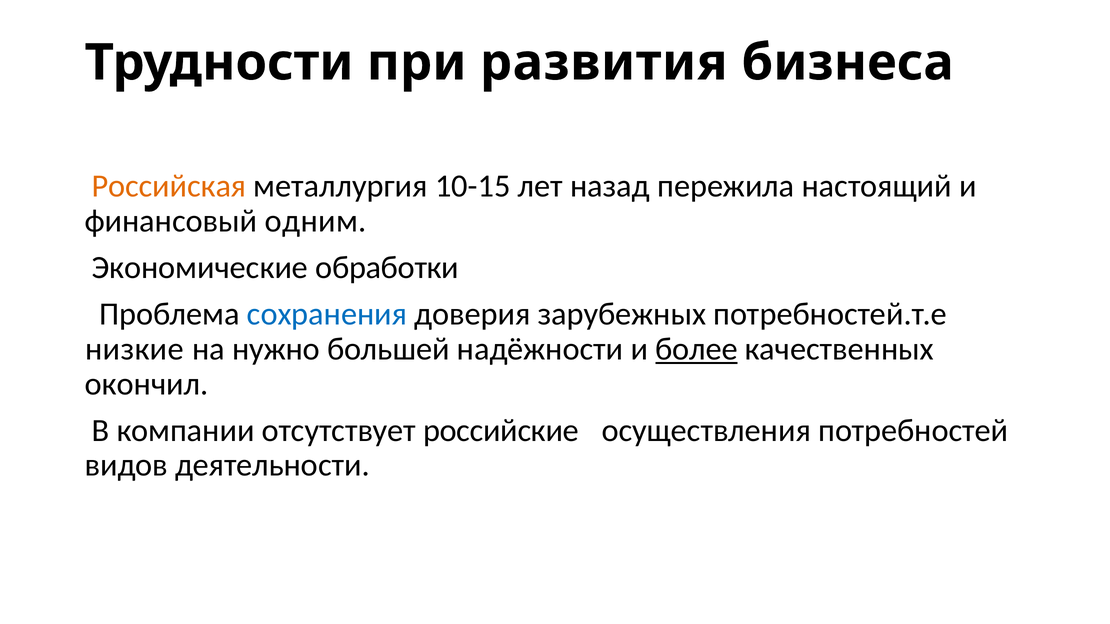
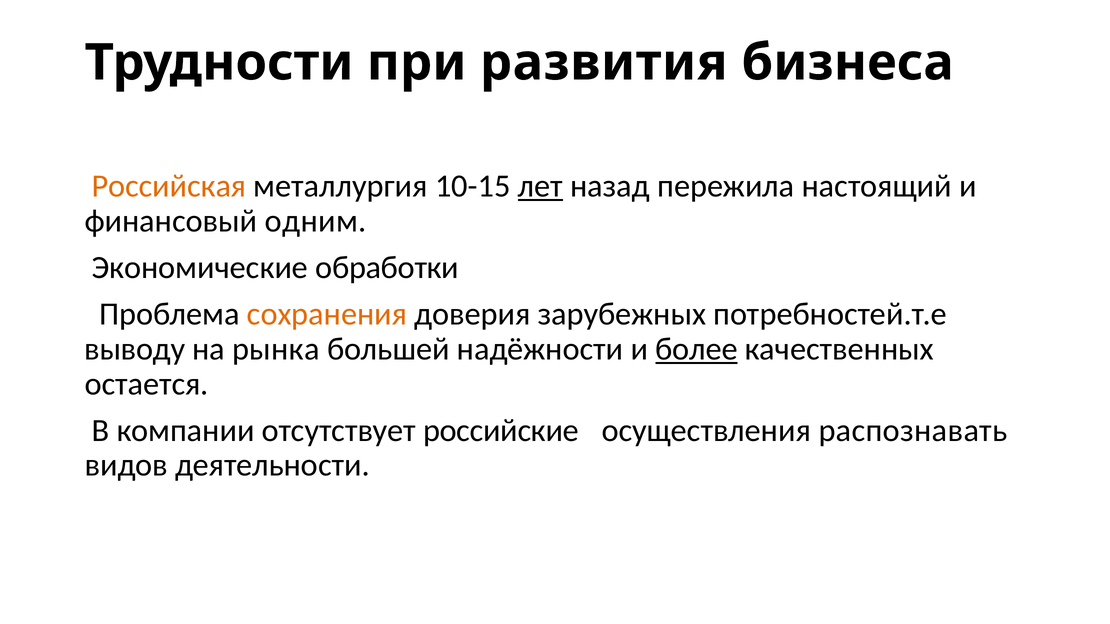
лет underline: none -> present (540, 186)
сохранения colour: blue -> orange (327, 314)
низкие: низкие -> выводу (135, 349)
нужно: нужно -> рынка (276, 349)
окончил: окончил -> остается (147, 384)
потребностей: потребностей -> распознавать (913, 431)
